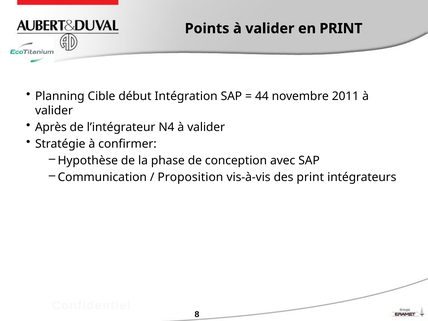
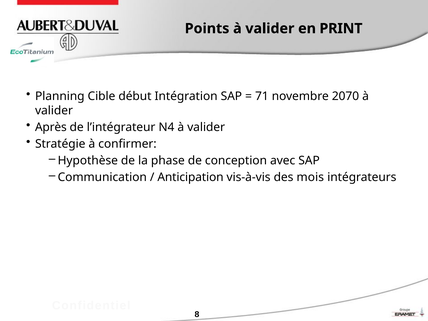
44: 44 -> 71 (262, 96)
2011: 2011 -> 2070 (345, 96)
Proposition: Proposition -> Anticipation (191, 177)
des print: print -> mois (310, 177)
